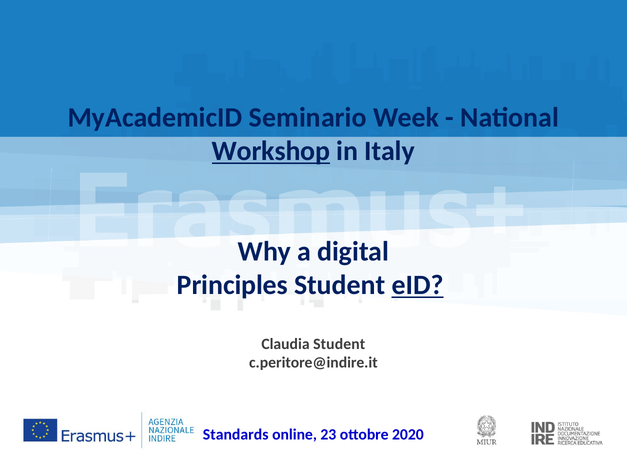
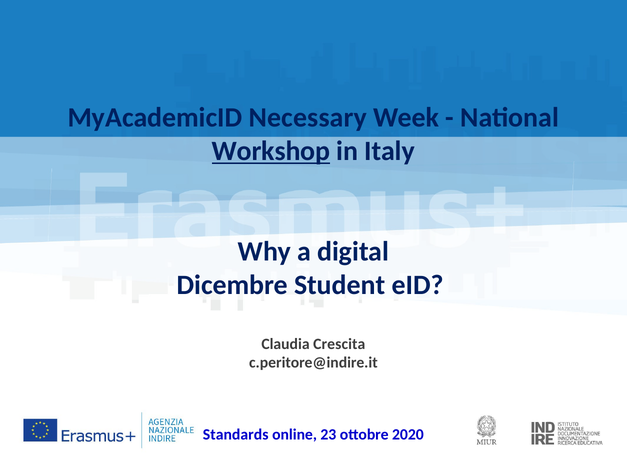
Seminario: Seminario -> Necessary (308, 117)
Principles: Principles -> Dicembre (232, 285)
eID underline: present -> none (418, 285)
Claudia Student: Student -> Crescita (339, 343)
